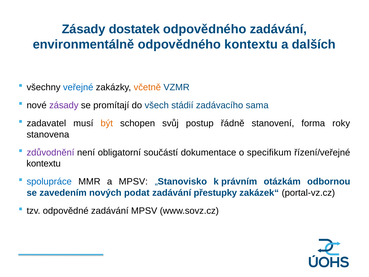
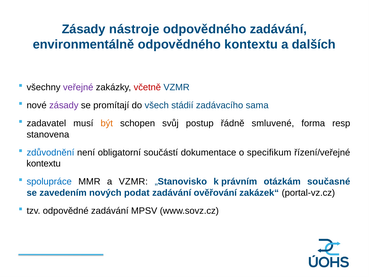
dostatek: dostatek -> nástroje (134, 29)
veřejné colour: blue -> purple (78, 87)
včetně colour: orange -> red (147, 87)
stanovení: stanovení -> smluvené (273, 123)
roky: roky -> resp (341, 123)
zdůvodnění colour: purple -> blue (50, 152)
a MPSV: MPSV -> VZMR (133, 181)
odbornou: odbornou -> současné (329, 181)
přestupky: přestupky -> ověřování (215, 192)
